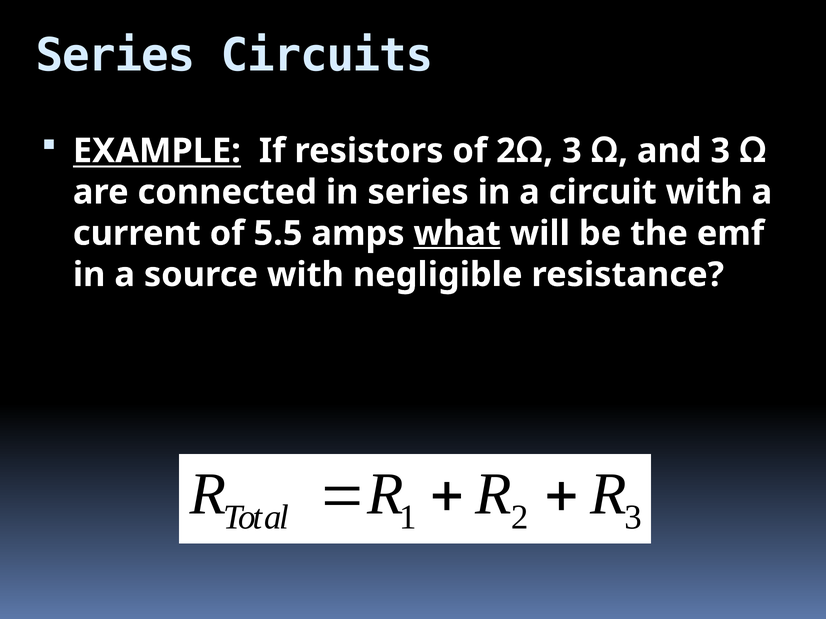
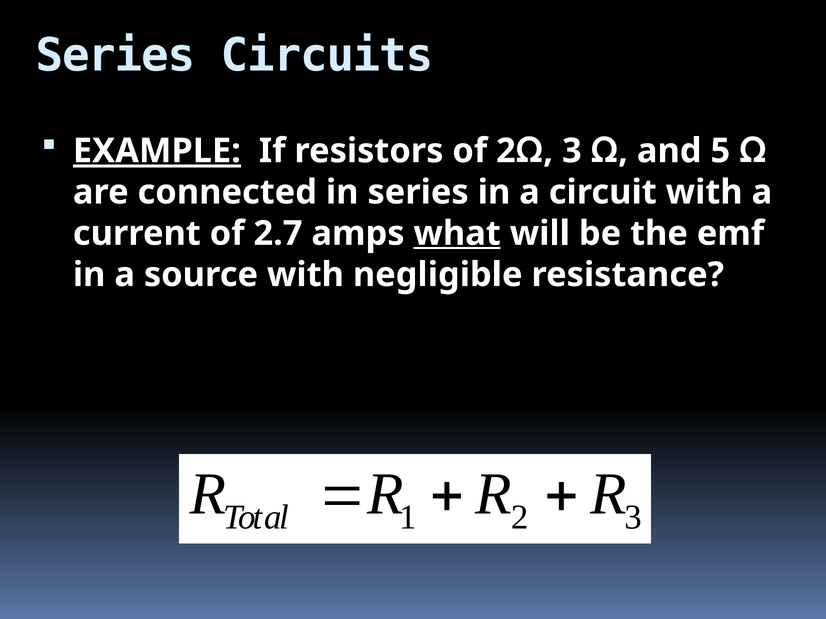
EXAMPLE underline: none -> present (157, 151)
and 3: 3 -> 5 (720, 151)
5.5: 5.5 -> 2.7 (278, 234)
